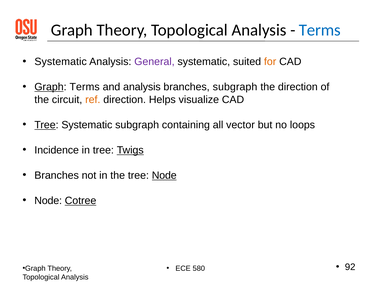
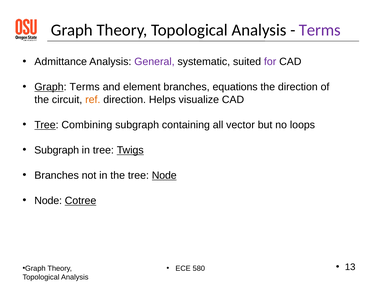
Terms colour: blue -> purple (320, 30)
Systematic: Systematic -> Admittance (61, 62)
for colour: orange -> purple (270, 62)
and analysis: analysis -> element (142, 87)
branches subgraph: subgraph -> equations (235, 87)
Tree Systematic: Systematic -> Combining (87, 125)
Incidence: Incidence -> Subgraph (57, 150)
92: 92 -> 13 (350, 266)
